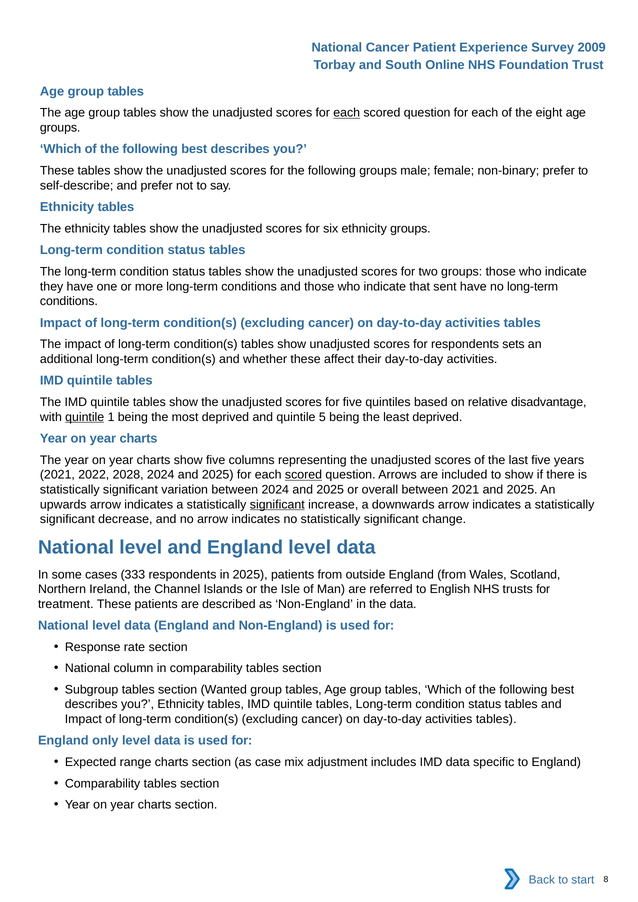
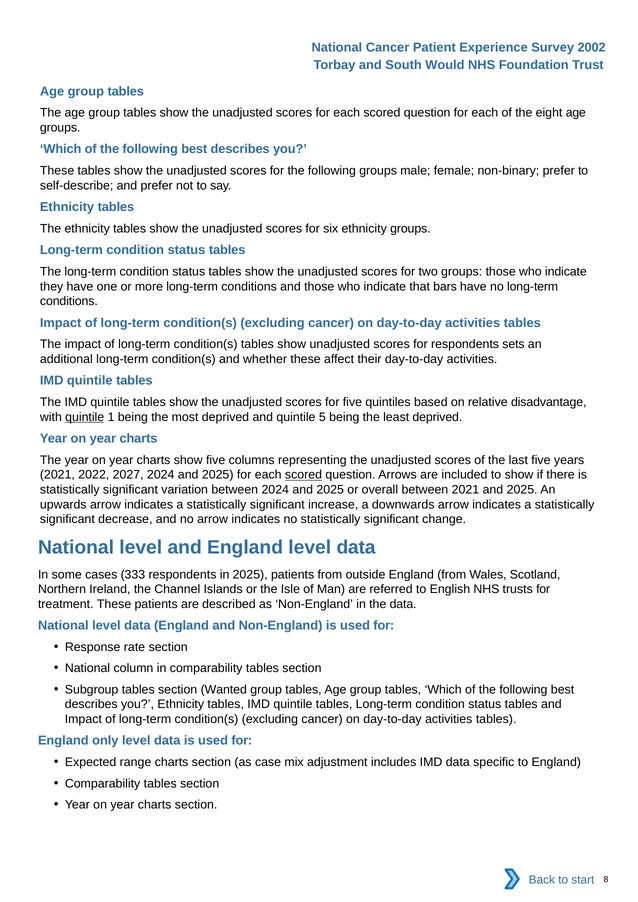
2009: 2009 -> 2002 (592, 48)
Online: Online -> Would (445, 65)
each underline: present -> none (347, 113)
sent: sent -> bars (445, 287)
2028: 2028 -> 2027 (128, 475)
significant underline: present -> none (277, 505)
